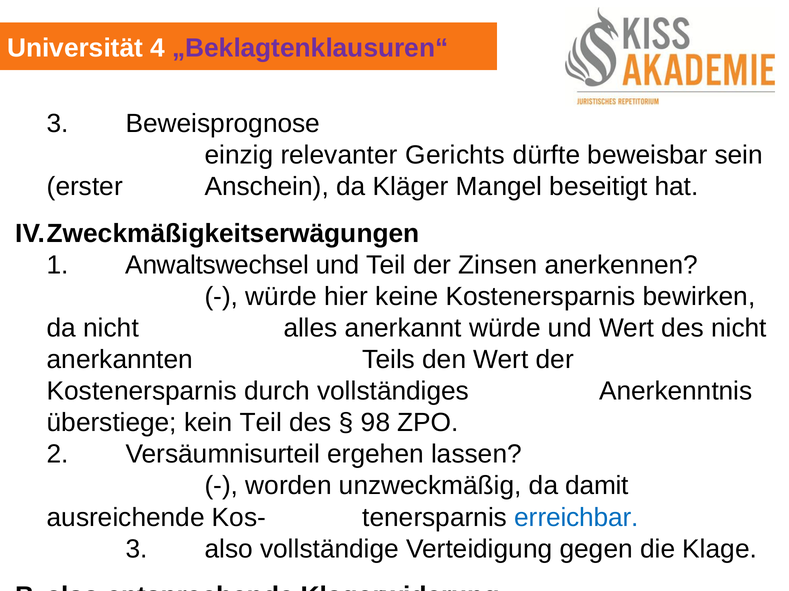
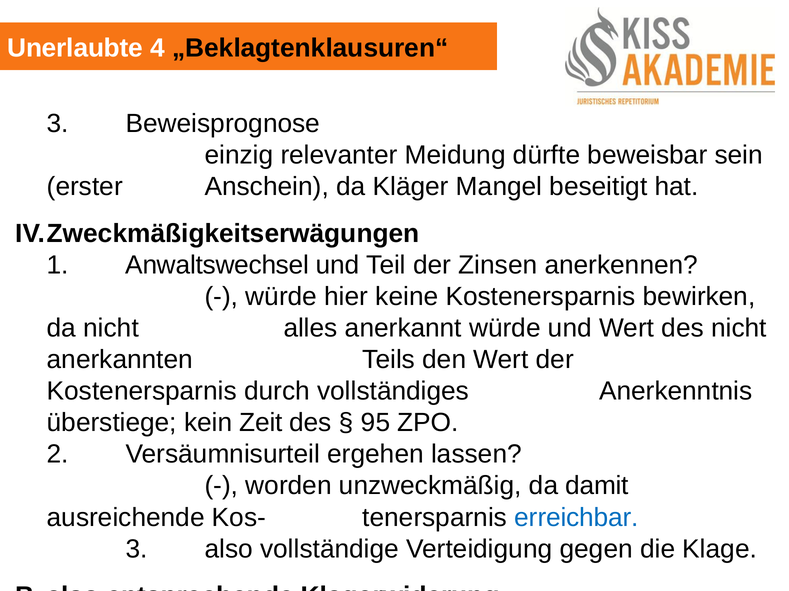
Universität: Universität -> Unerlaubte (75, 48)
„Beklagtenklausuren“ colour: purple -> black (310, 48)
Gerichts: Gerichts -> Meidung (455, 155)
kein Teil: Teil -> Zeit (261, 423)
98: 98 -> 95 (376, 423)
